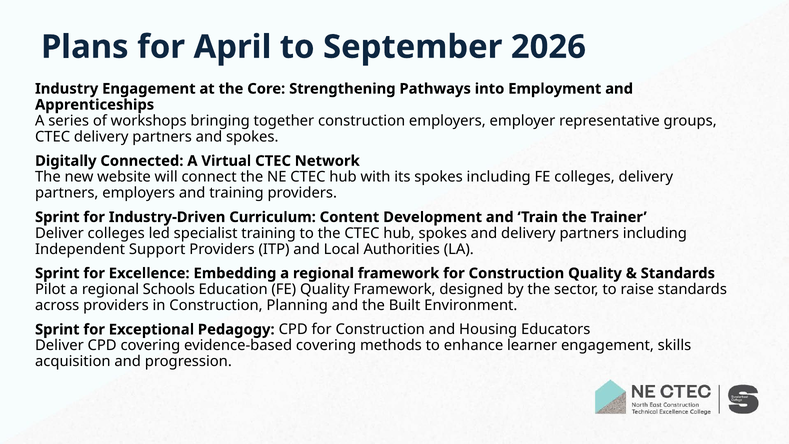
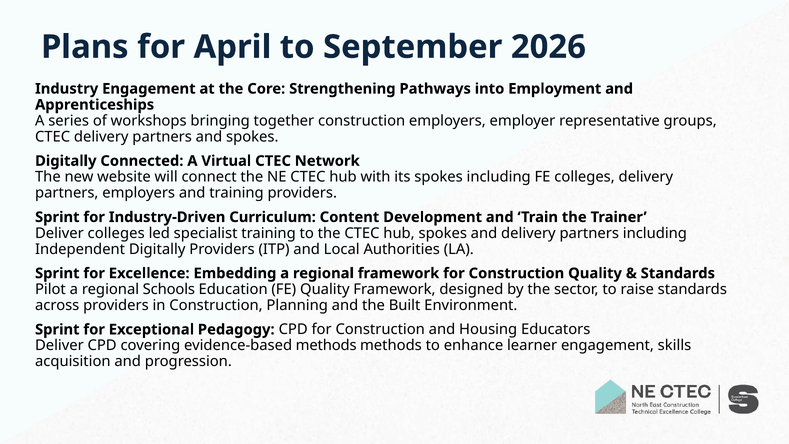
Independent Support: Support -> Digitally (157, 249)
evidence-based covering: covering -> methods (326, 345)
